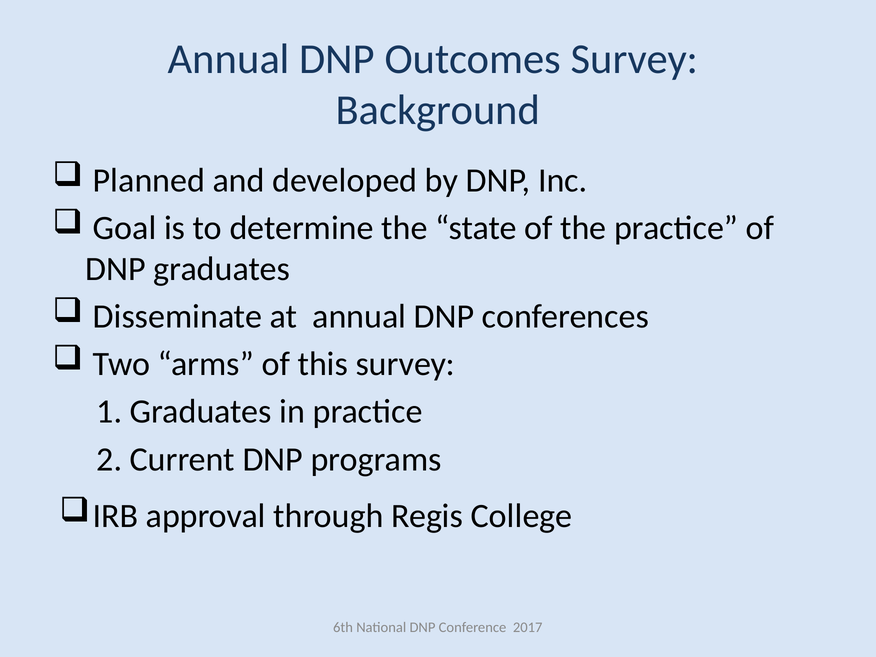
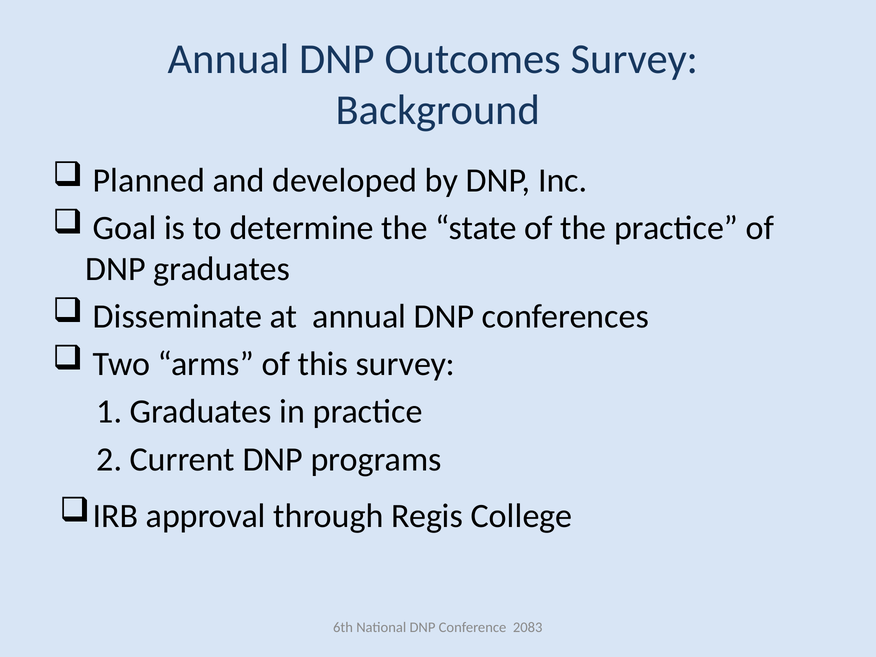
2017: 2017 -> 2083 (528, 627)
